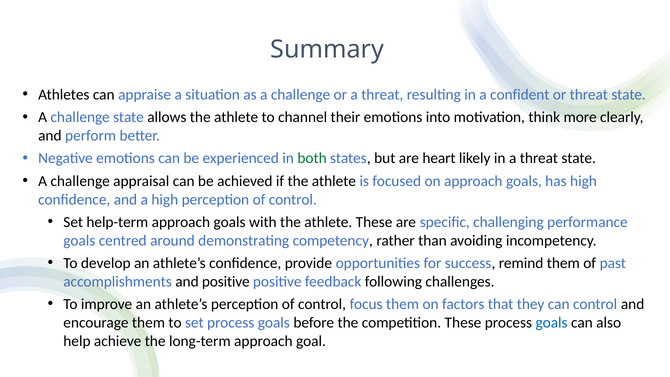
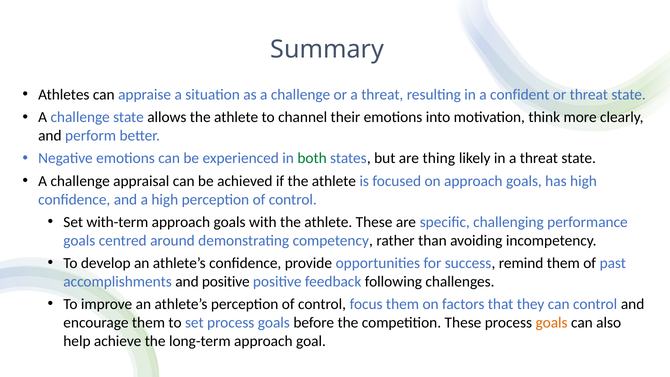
heart: heart -> thing (439, 158)
help-term: help-term -> with-term (117, 222)
goals colour: blue -> orange (552, 322)
